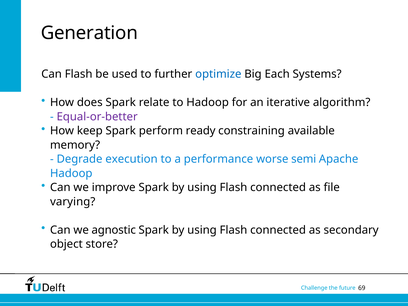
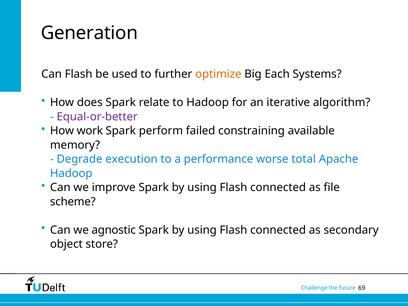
optimize colour: blue -> orange (218, 74)
keep: keep -> work (90, 131)
ready: ready -> failed (201, 131)
semi: semi -> total (304, 159)
varying: varying -> scheme (73, 202)
